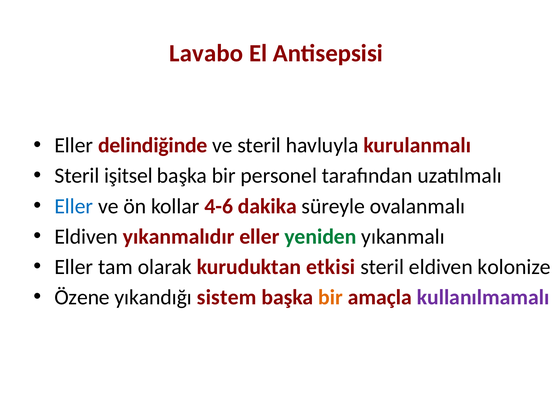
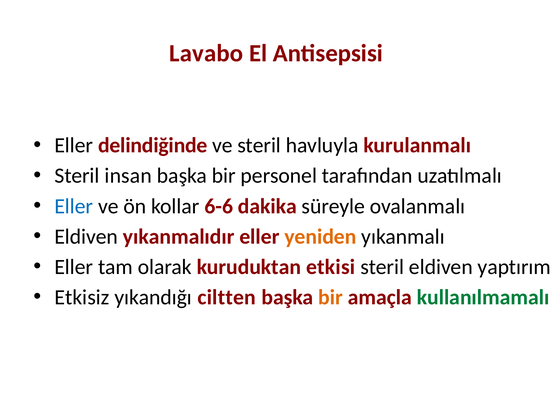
işitsel: işitsel -> insan (128, 176)
4-6: 4-6 -> 6-6 (219, 206)
yeniden colour: green -> orange (320, 236)
kolonize: kolonize -> yaptırım (514, 267)
Özene: Özene -> Etkisiz (82, 297)
sistem: sistem -> ciltten (227, 297)
kullanılmamalı colour: purple -> green (483, 297)
